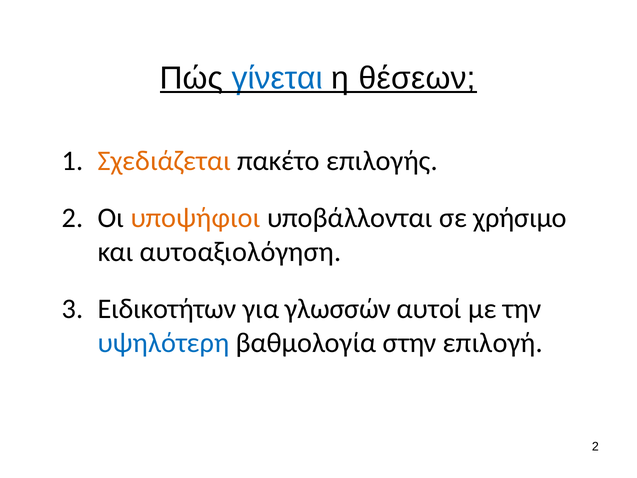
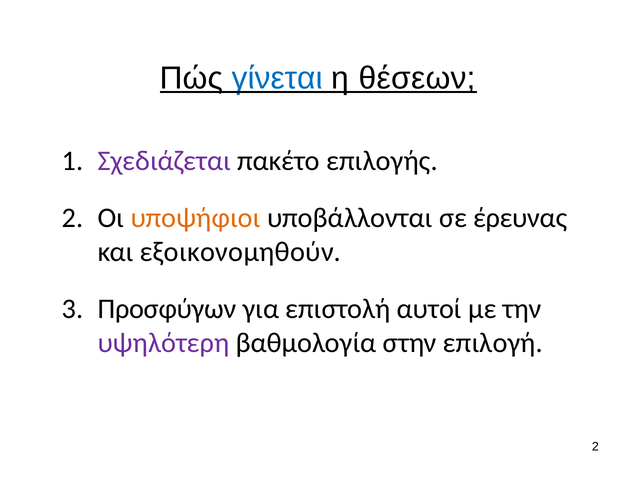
Σχεδιάζεται colour: orange -> purple (164, 161)
χρήσιμο: χρήσιμο -> έρευνας (520, 218)
αυτοαξιολόγηση: αυτοαξιολόγηση -> εξοικονομηθούν (240, 252)
Ειδικοτήτων: Ειδικοτήτων -> Προσφύγων (167, 309)
γλωσσών: γλωσσών -> επιστολή (338, 309)
υψηλότερη colour: blue -> purple (164, 343)
